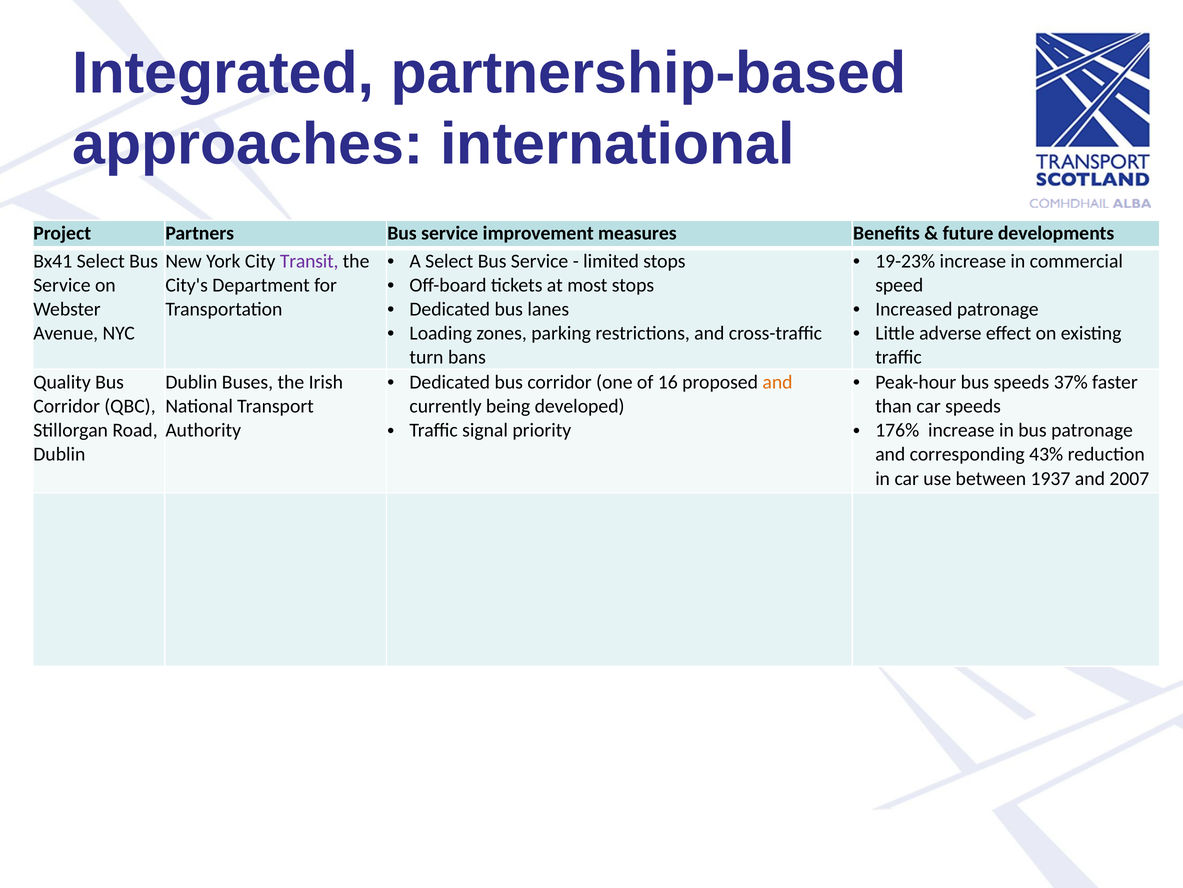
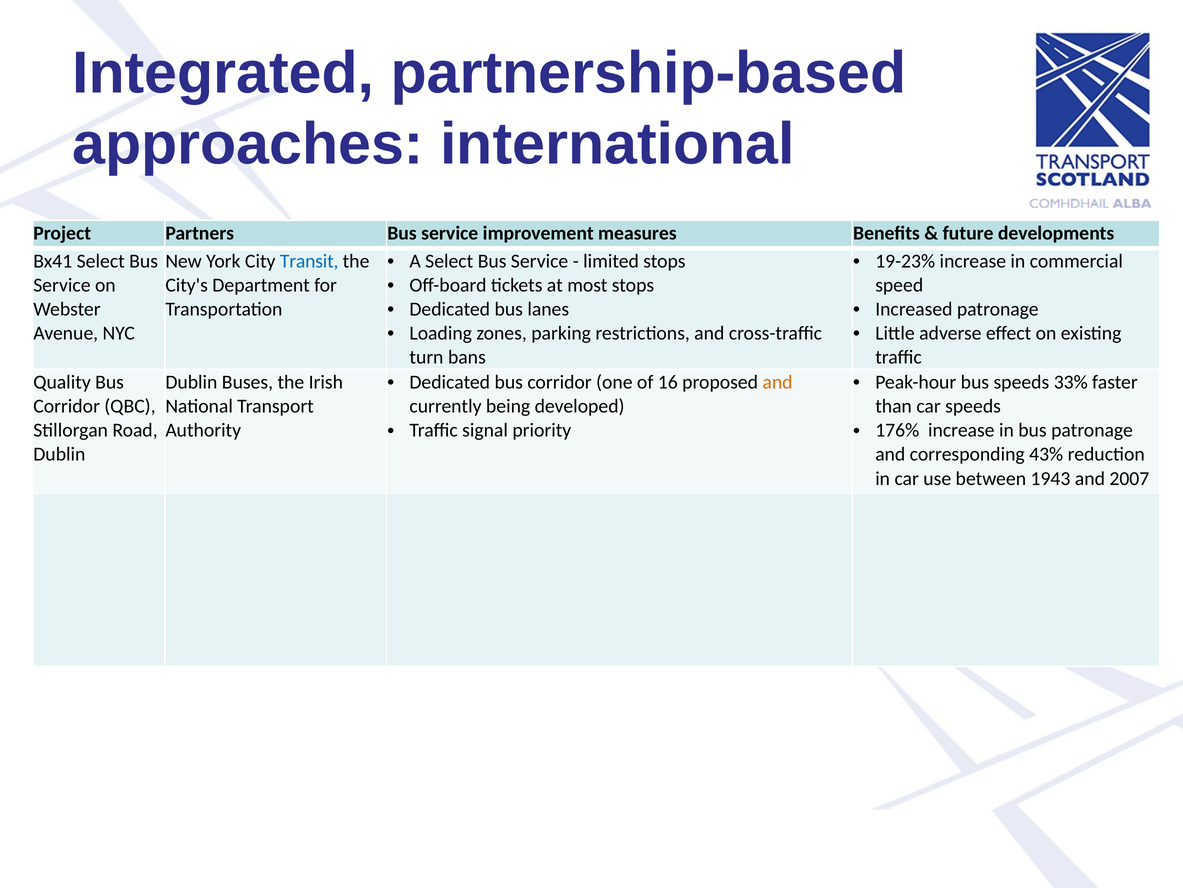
Transit colour: purple -> blue (309, 261)
37%: 37% -> 33% (1071, 382)
1937: 1937 -> 1943 (1050, 478)
